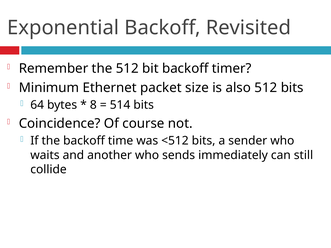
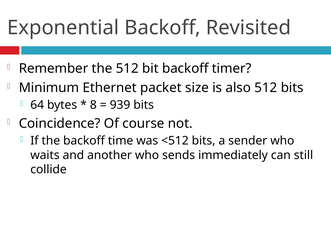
514: 514 -> 939 (120, 105)
